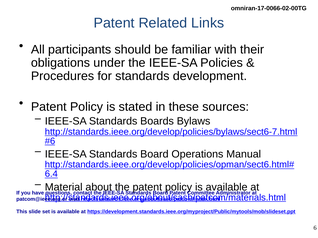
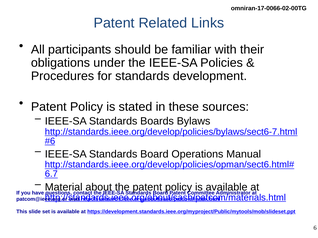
6.4: 6.4 -> 6.7 (51, 174)
